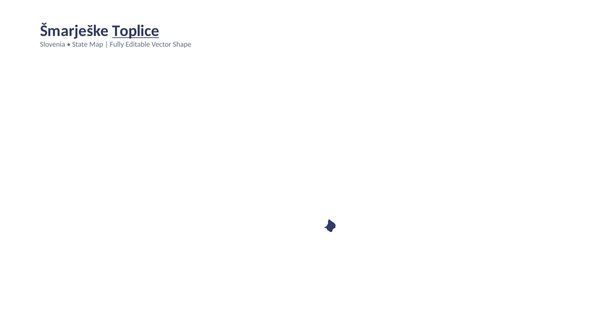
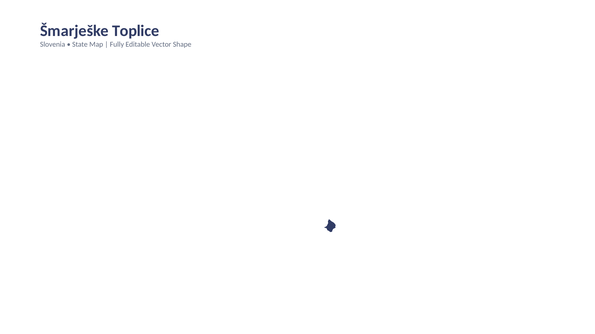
Toplice underline: present -> none (136, 31)
